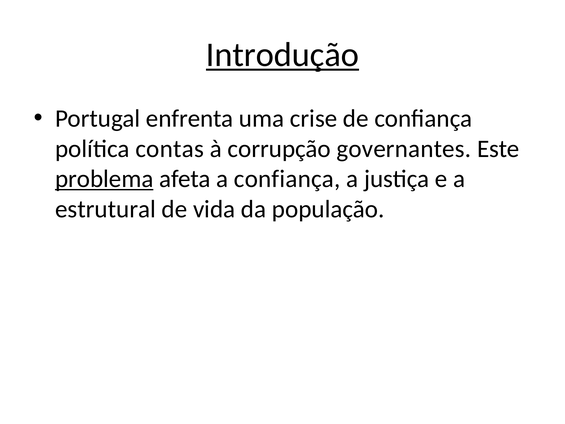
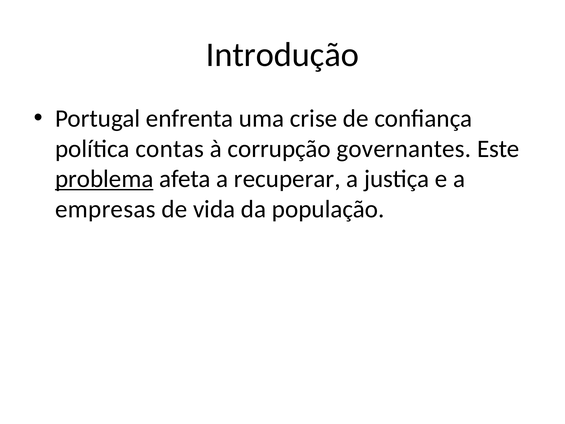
Introdução underline: present -> none (282, 55)
a confiança: confiança -> recuperar (287, 179)
estrutural: estrutural -> empresas (105, 209)
